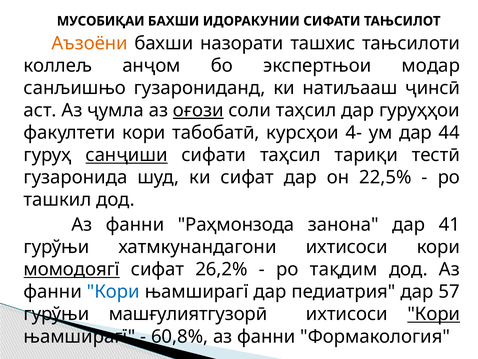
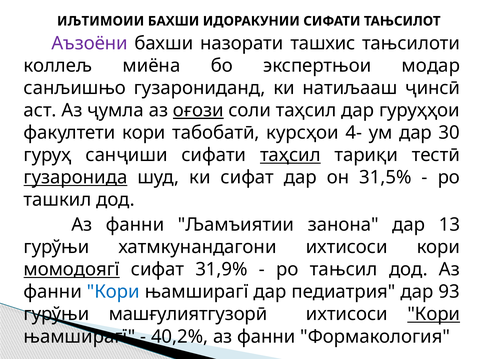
МУСОБИҚАИ: МУСОБИҚАИ -> ИЉТИМОИИ (101, 21)
Аъзоёни colour: orange -> purple (90, 43)
анҷом: анҷом -> миёна (151, 66)
44: 44 -> 30 (449, 133)
санҷиши underline: present -> none (127, 155)
таҳсил underline: none -> present (290, 155)
гузаронида underline: none -> present (75, 177)
22,5%: 22,5% -> 31,5% (385, 177)
Раҳмонзода: Раҳмонзода -> Љамъиятии (236, 224)
41: 41 -> 13 (449, 224)
26,2%: 26,2% -> 31,9% (222, 269)
тақдим: тақдим -> тањсил (344, 269)
57: 57 -> 93 (449, 291)
60,8%: 60,8% -> 40,2% (180, 336)
